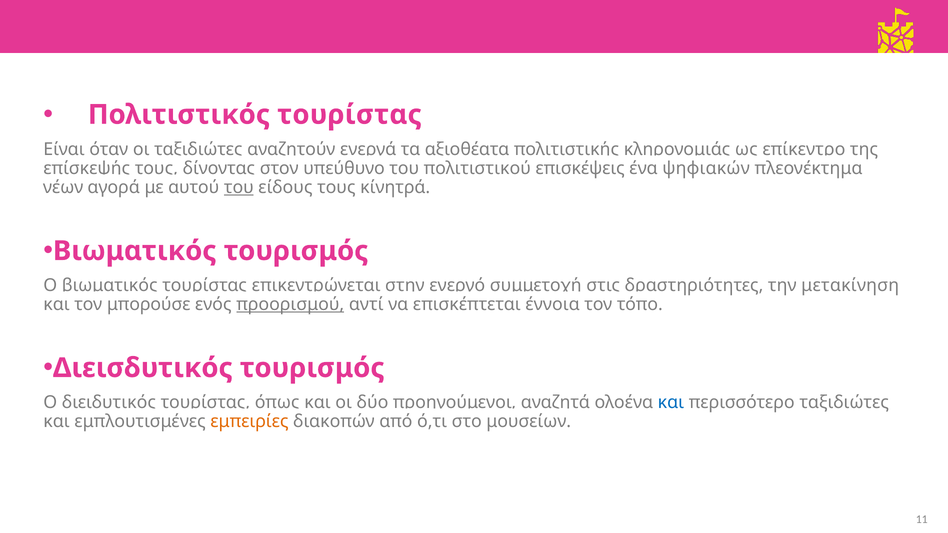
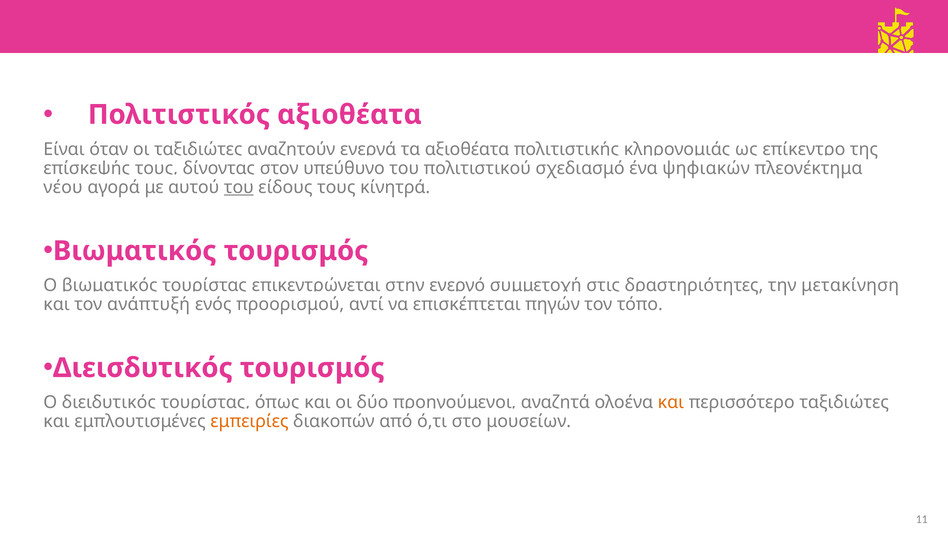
Πολιτιστικός τουρίστας: τουρίστας -> αξιοθέατα (349, 115)
επισκέψεις: επισκέψεις -> σχεδιασμό (580, 168)
νέων: νέων -> νέου (63, 188)
μπορούσε: μπορούσε -> ανάπτυξή (149, 305)
προορισμού underline: present -> none (290, 305)
έννοια: έννοια -> πηγών (553, 305)
και colour: blue -> orange (671, 403)
